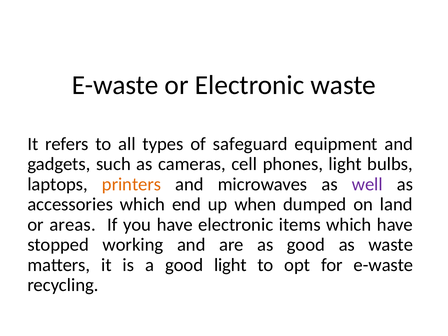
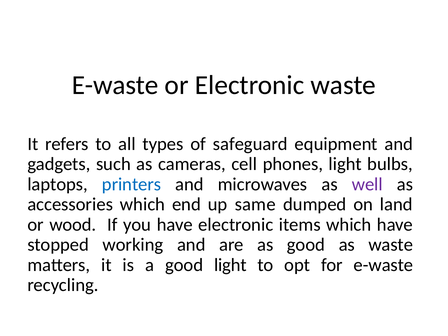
printers colour: orange -> blue (132, 184)
when: when -> same (255, 204)
areas: areas -> wood (73, 225)
